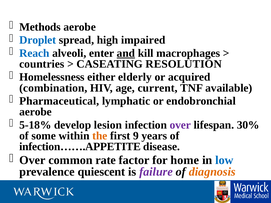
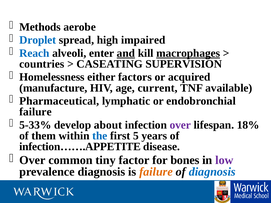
macrophages underline: none -> present (188, 53)
RESOLUTION: RESOLUTION -> SUPERVISION (184, 64)
elderly: elderly -> factors (135, 77)
combination: combination -> manufacture (53, 88)
aerobe: aerobe -> failure (35, 112)
5-18%: 5-18% -> 5-33% (35, 125)
lesion: lesion -> about (108, 125)
30%: 30% -> 18% (248, 125)
some: some -> them (44, 136)
the colour: orange -> blue (100, 136)
9: 9 -> 5 (136, 136)
rate: rate -> tiny (106, 160)
home: home -> bones (185, 160)
low colour: blue -> purple (224, 160)
prevalence quiescent: quiescent -> diagnosis (101, 172)
failure colour: purple -> orange (156, 172)
diagnosis colour: orange -> blue (212, 172)
